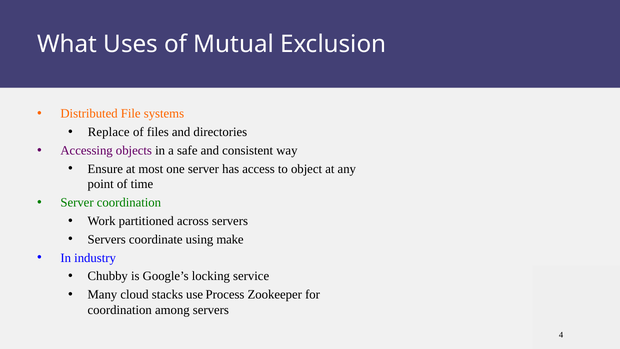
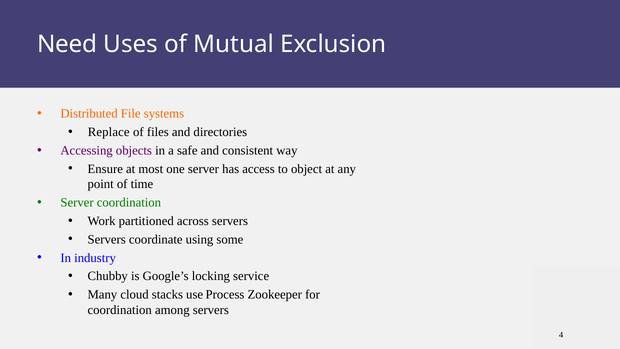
What: What -> Need (67, 44)
make: make -> some (230, 240)
